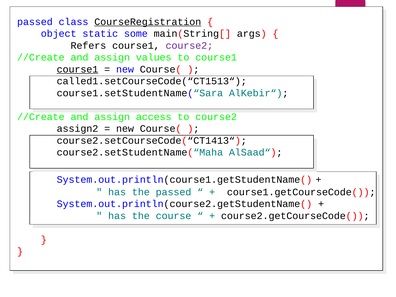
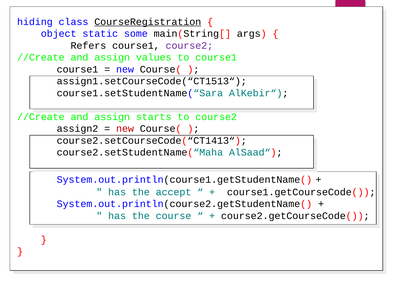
passed: passed -> hiding (35, 22)
course1 underline: present -> none (77, 69)
called1.setCourseCode(“CT1513“: called1.setCourseCode(“CT1513“ -> assign1.setCourseCode(“CT1513“ (152, 81)
access: access -> starts (154, 117)
new colour: black -> red (125, 129)
the passed: passed -> accept (174, 192)
